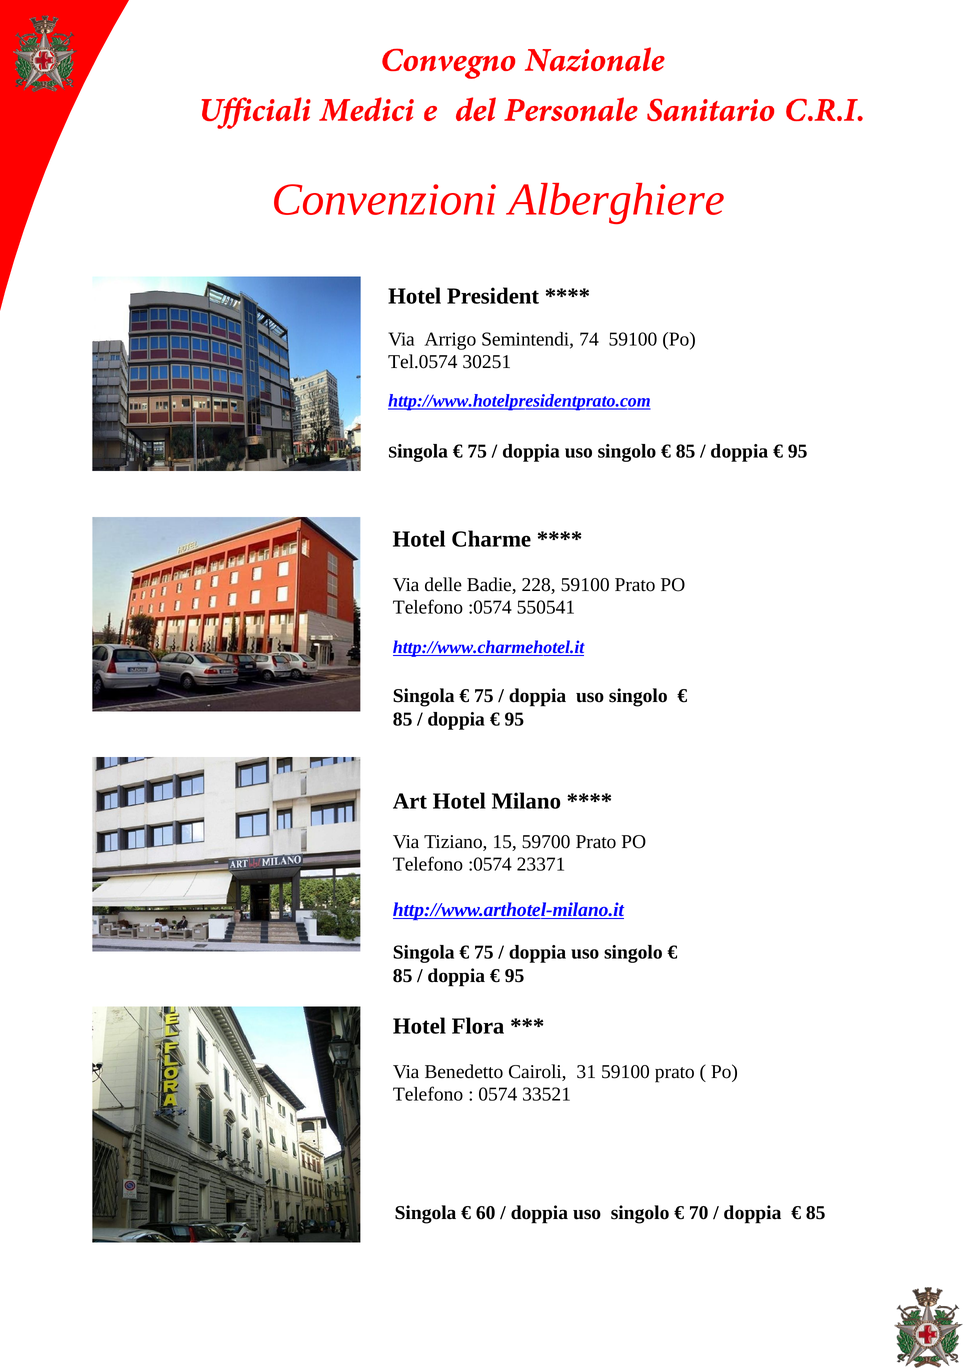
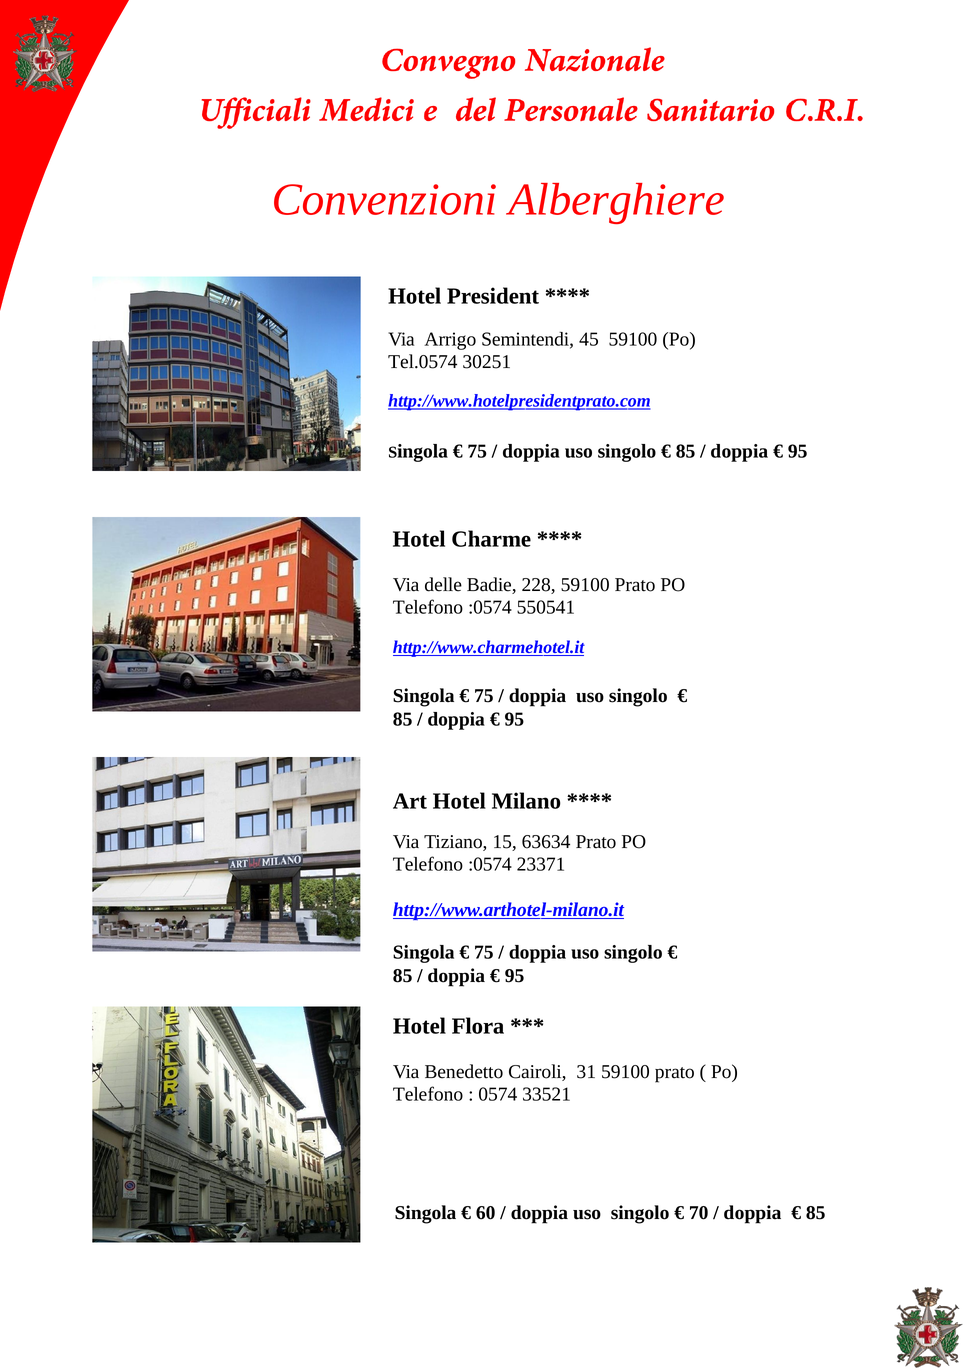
74: 74 -> 45 (589, 339)
59700: 59700 -> 63634 (546, 842)
